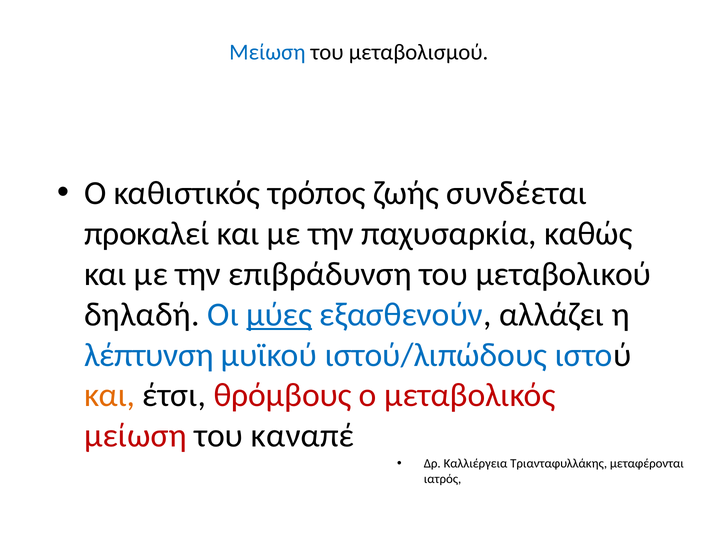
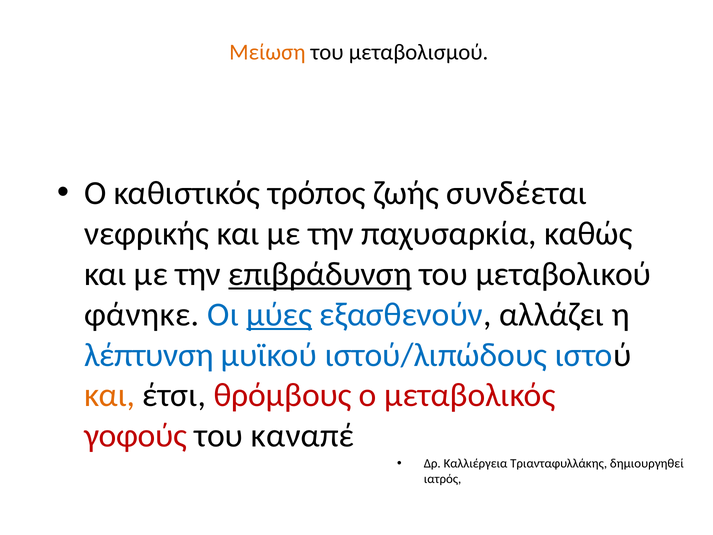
Μείωση colour: blue -> orange (267, 52)
προκαλεί: προκαλεί -> νεφρικής (147, 234)
επιβράδυνση underline: none -> present (320, 274)
δηλαδή: δηλαδή -> φάνηκε (142, 314)
μείωση: μείωση -> γοφούς (136, 436)
μεταφέρονται: μεταφέρονται -> δημιουργηθεί (647, 463)
